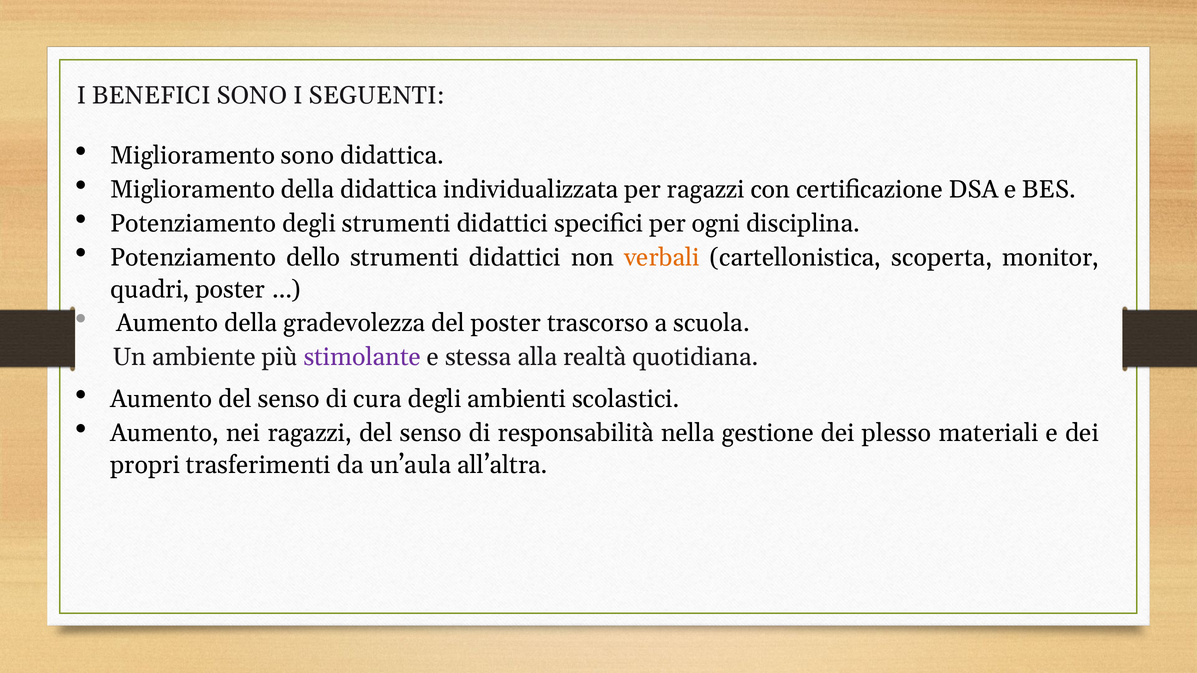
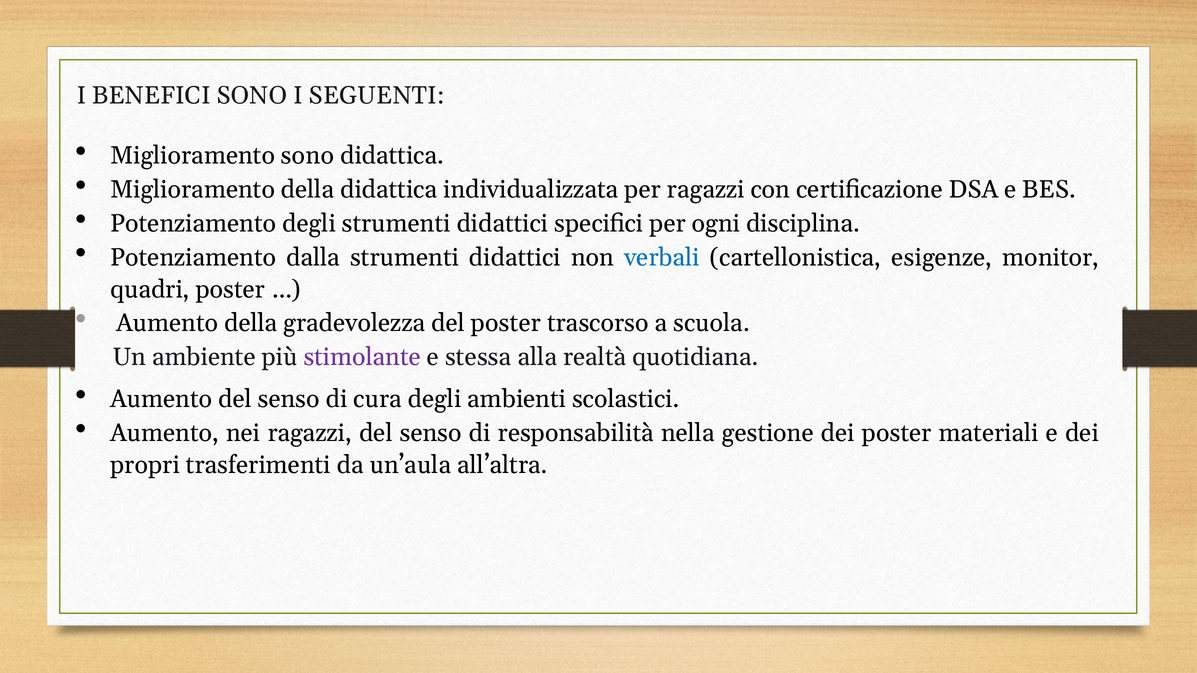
dello: dello -> dalla (313, 257)
verbali colour: orange -> blue (662, 257)
scoperta: scoperta -> esigenze (942, 257)
dei plesso: plesso -> poster (897, 433)
